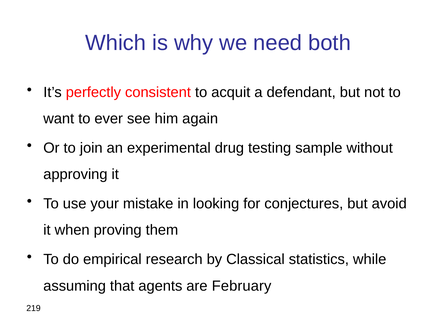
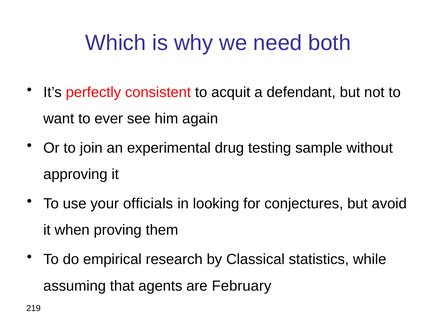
mistake: mistake -> officials (148, 203)
